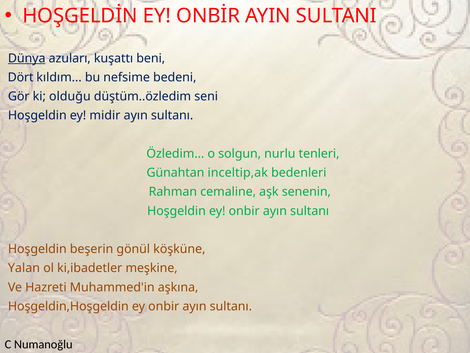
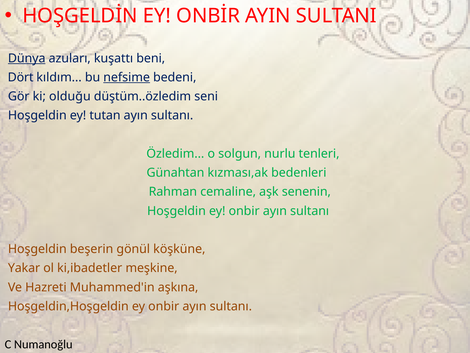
nefsime underline: none -> present (127, 77)
midir: midir -> tutan (105, 115)
inceltip,ak: inceltip,ak -> kızması,ak (238, 173)
Yalan: Yalan -> Yakar (24, 268)
